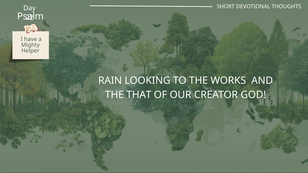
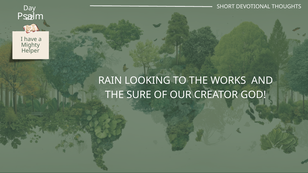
THAT: THAT -> SURE (139, 95)
